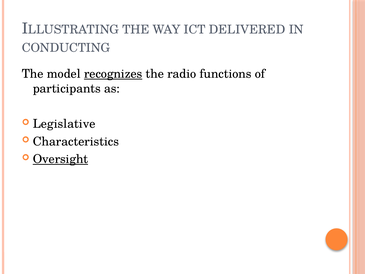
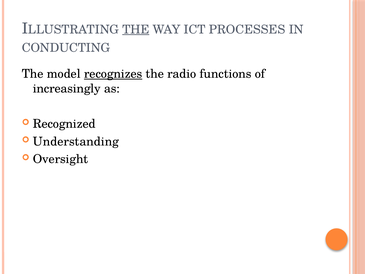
THE underline: none -> present (136, 29)
DELIVERED: DELIVERED -> PROCESSES (247, 29)
participants: participants -> increasingly (67, 88)
Legislative: Legislative -> Recognized (64, 124)
Characteristics: Characteristics -> Understanding (76, 141)
Oversight underline: present -> none (60, 159)
